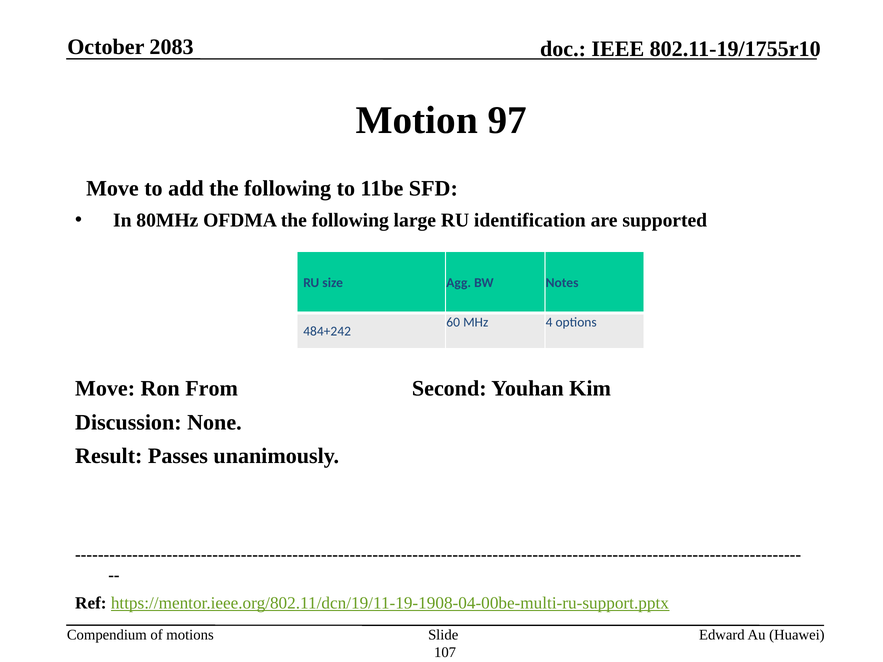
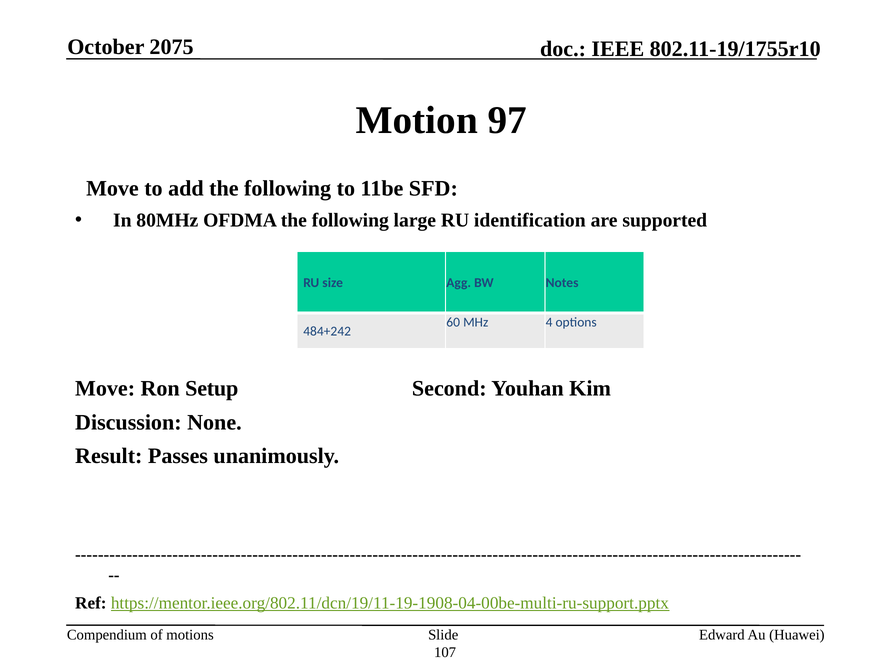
2083: 2083 -> 2075 (172, 47)
From: From -> Setup (212, 389)
